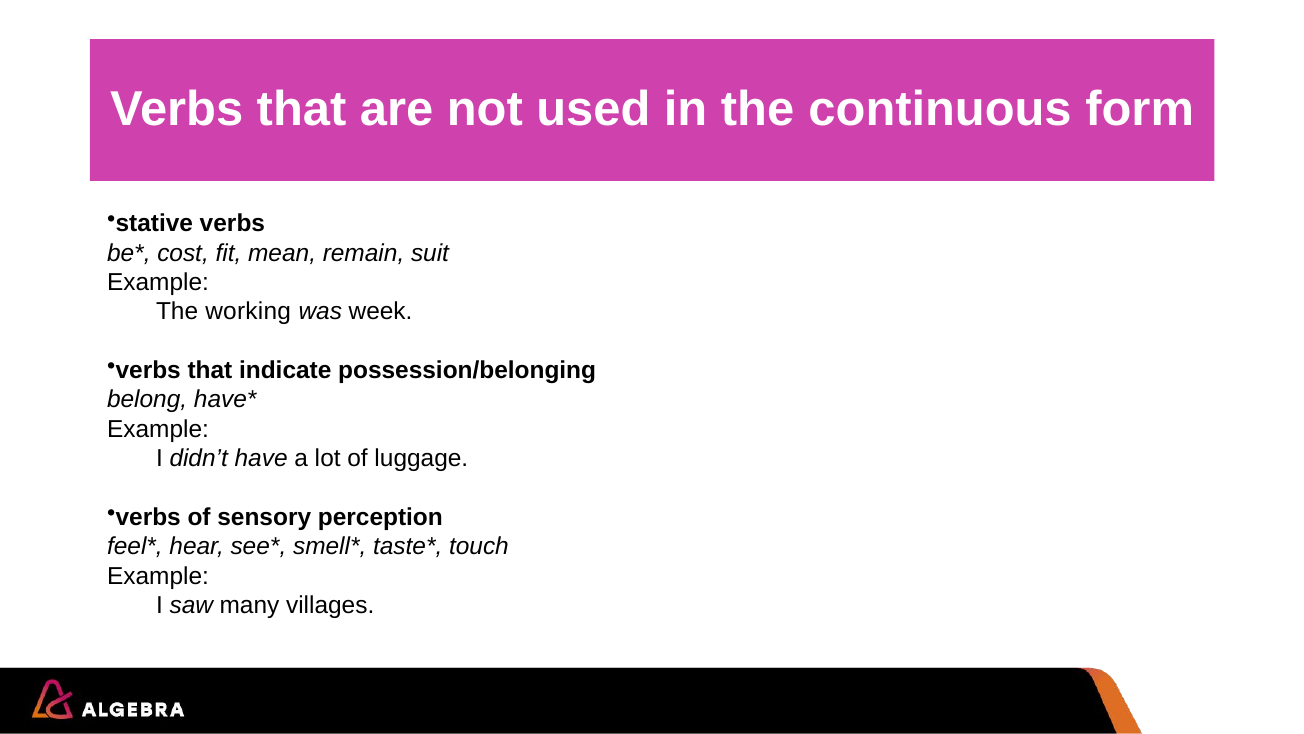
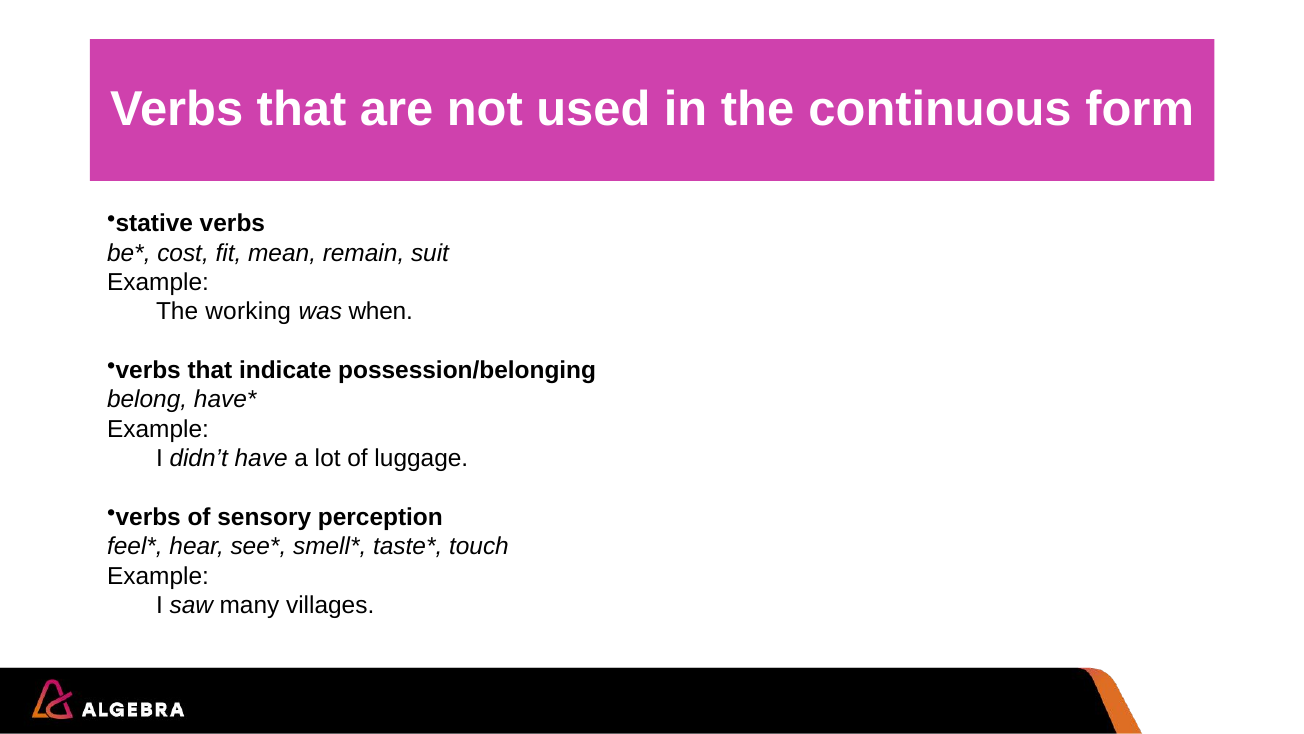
week: week -> when (381, 312)
